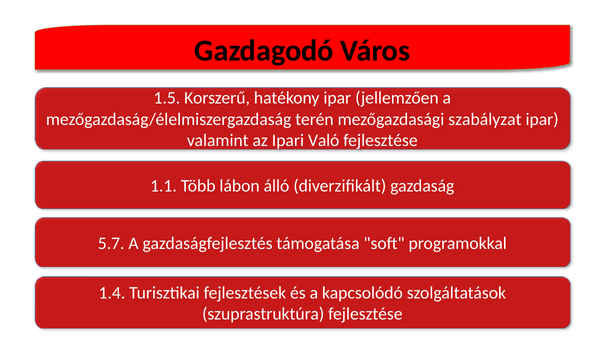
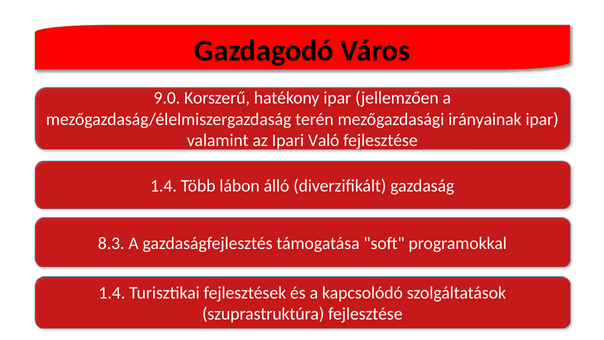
1.5: 1.5 -> 9.0 (167, 98)
szabályzat: szabályzat -> irányainak (485, 119)
1.1: 1.1 -> 1.4 (163, 186)
5.7: 5.7 -> 8.3 (111, 243)
